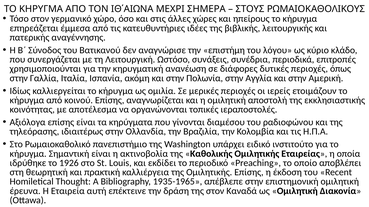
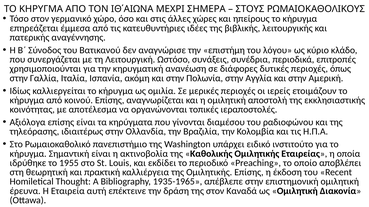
1926: 1926 -> 1955 (69, 163)
